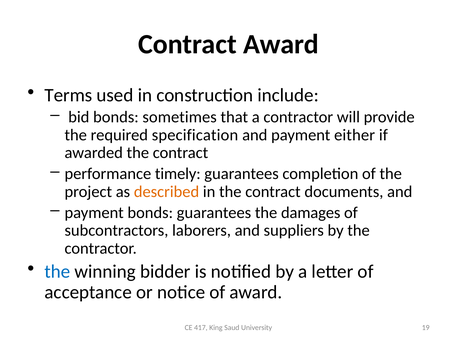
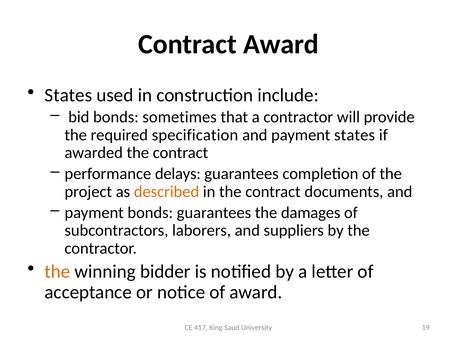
Terms: Terms -> States (68, 95)
payment either: either -> states (355, 135)
timely: timely -> delays (178, 174)
the colour: blue -> orange (57, 271)
